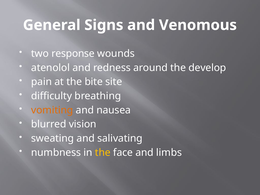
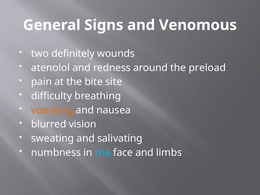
response: response -> definitely (73, 54)
develop: develop -> preload (207, 68)
the colour: yellow -> light blue (103, 152)
